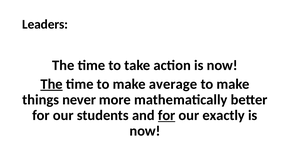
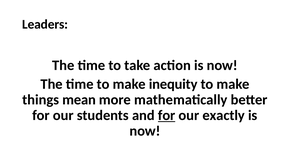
The underline: present -> none (52, 84)
average: average -> inequity (173, 84)
never: never -> mean (79, 100)
